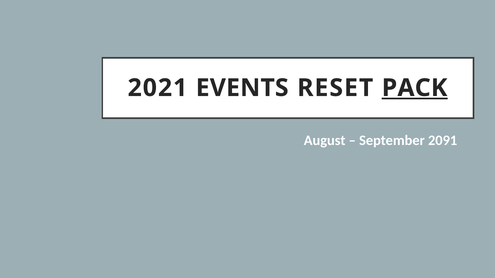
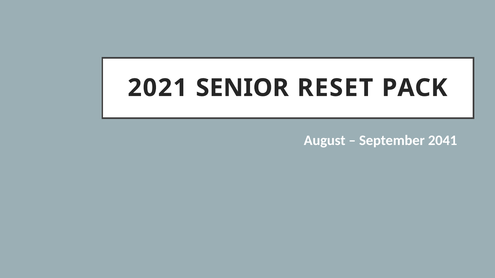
EVENTS: EVENTS -> SENIOR (242, 88)
PACK underline: present -> none (415, 88)
2091: 2091 -> 2041 (443, 141)
